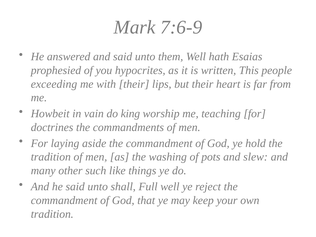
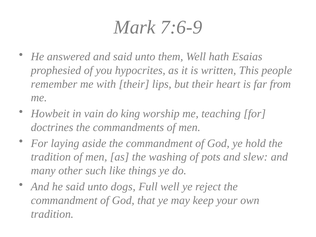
exceeding: exceeding -> remember (54, 84)
shall: shall -> dogs (123, 187)
